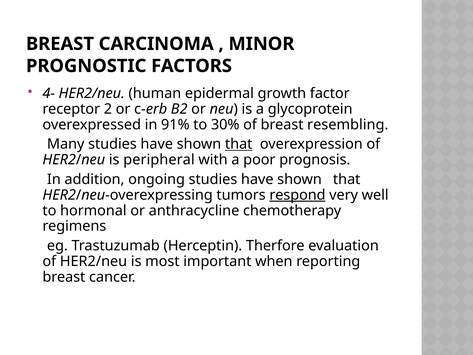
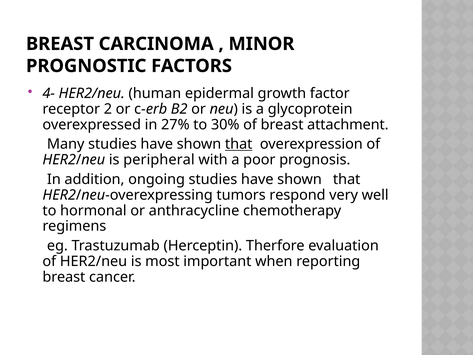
91%: 91% -> 27% (175, 125)
resembling: resembling -> attachment (348, 125)
respond underline: present -> none (297, 195)
